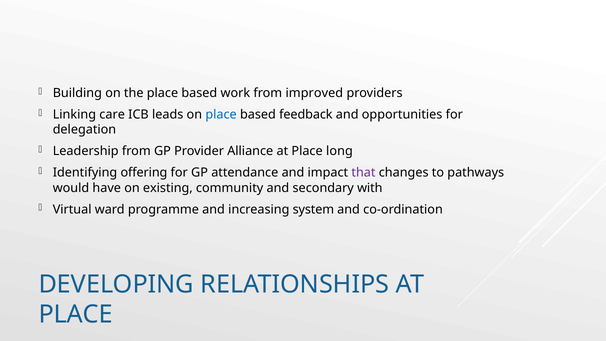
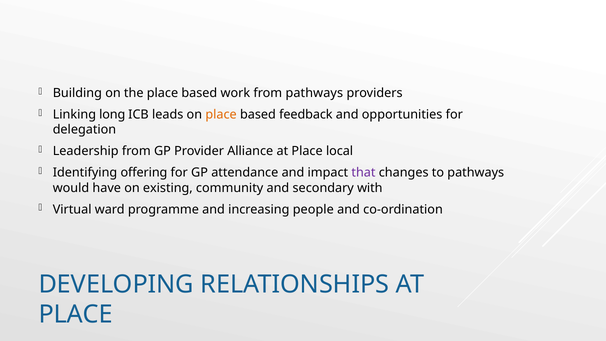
from improved: improved -> pathways (314, 93)
care: care -> long (112, 115)
place colour: blue -> orange (221, 115)
long: long -> local (340, 151)
system: system -> people (313, 209)
